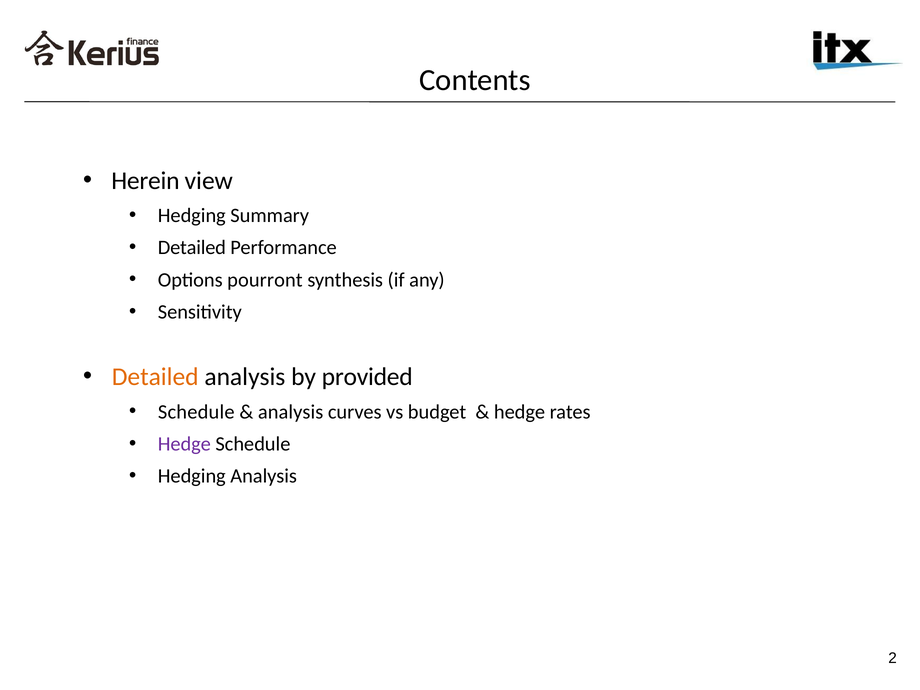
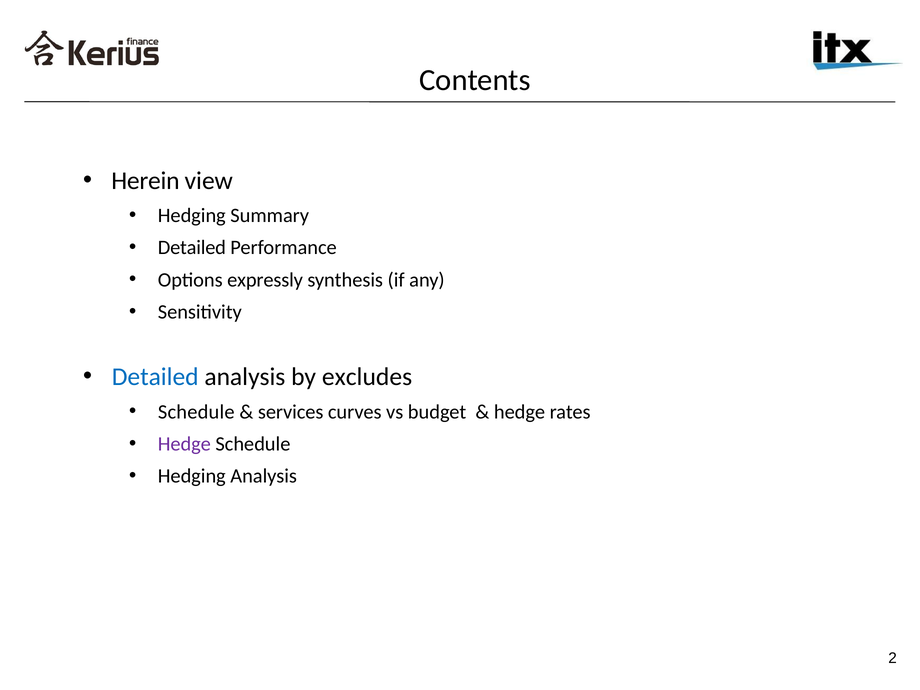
pourront: pourront -> expressly (265, 280)
Detailed colour: orange -> blue (155, 377)
provided: provided -> excludes (367, 377)
analysis: analysis -> services (291, 412)
